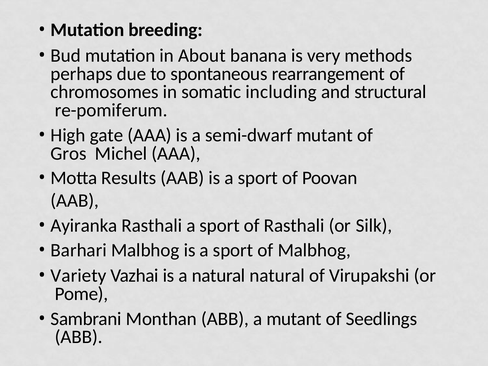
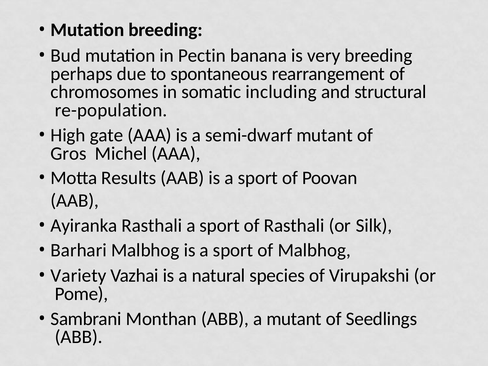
About: About -> Pectin (202, 56)
very methods: methods -> breeding (378, 56)
re-pomiferum: re-pomiferum -> re-population (111, 110)
natural natural: natural -> species (277, 276)
